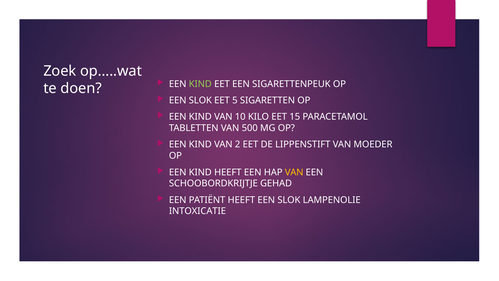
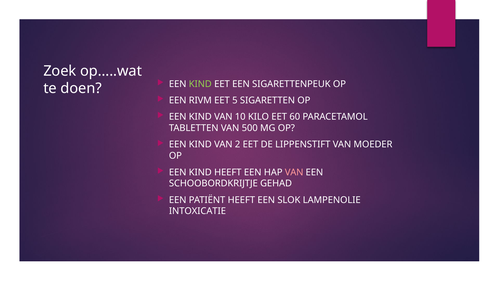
SLOK: SLOK -> RIVM (200, 100)
15: 15 -> 60 (295, 117)
VAN colour: yellow -> pink (294, 172)
